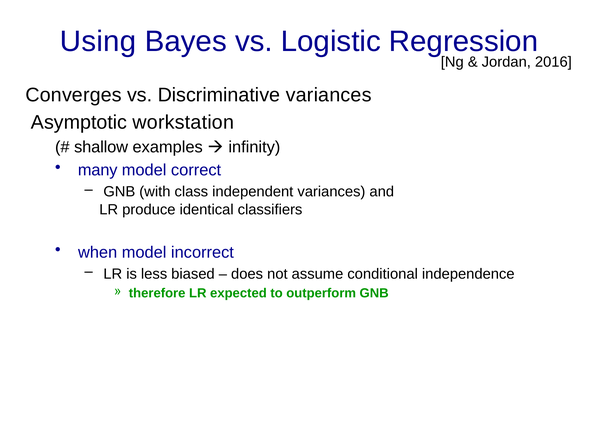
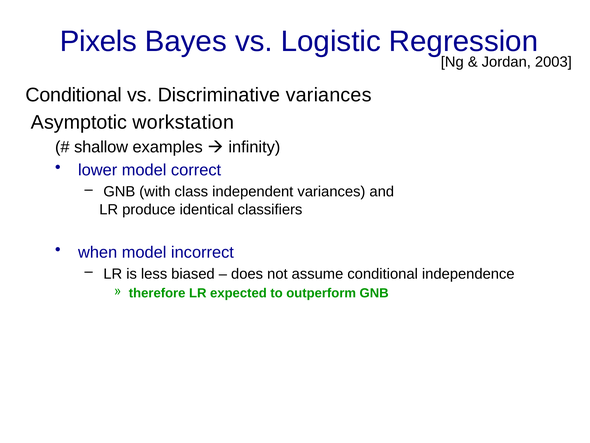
Using: Using -> Pixels (98, 41)
2016: 2016 -> 2003 (553, 62)
Converges: Converges -> Conditional (74, 95)
many: many -> lower (98, 170)
